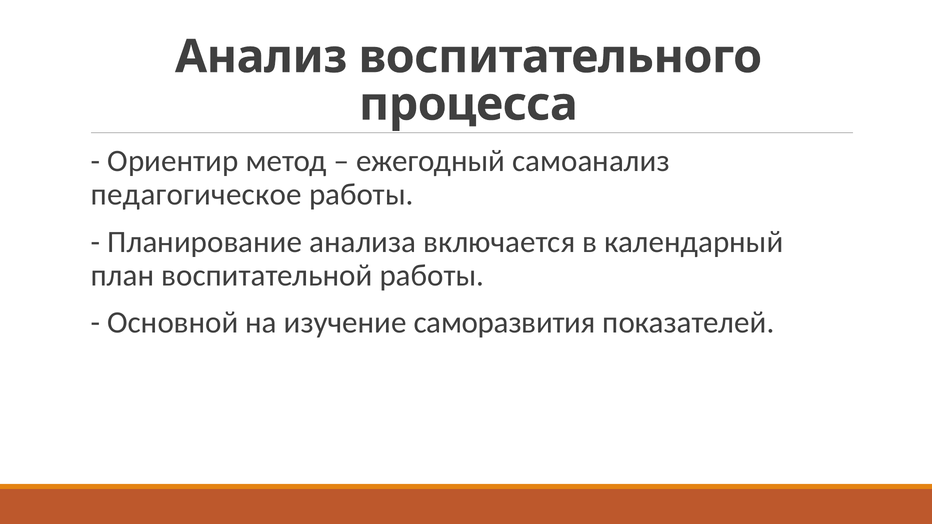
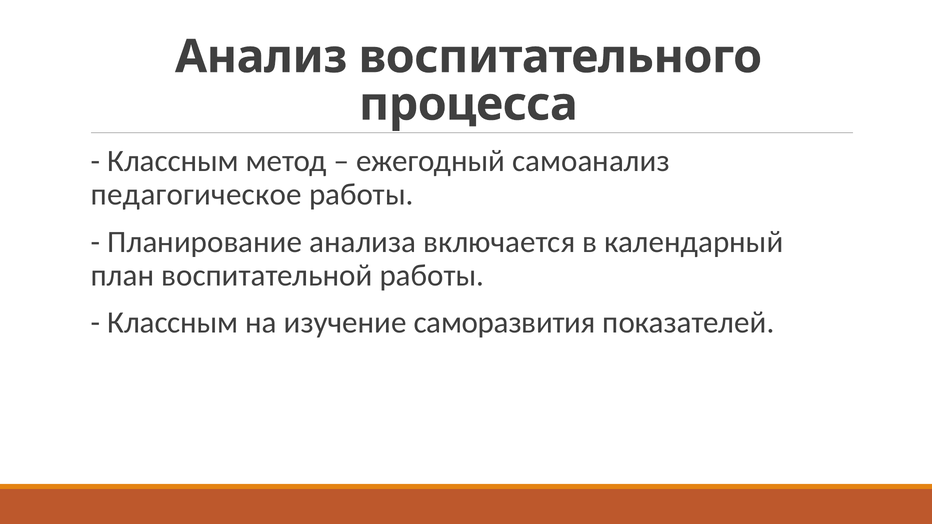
Ориентир: Ориентир -> Классным (173, 161)
Основной: Основной -> Классным (173, 323)
